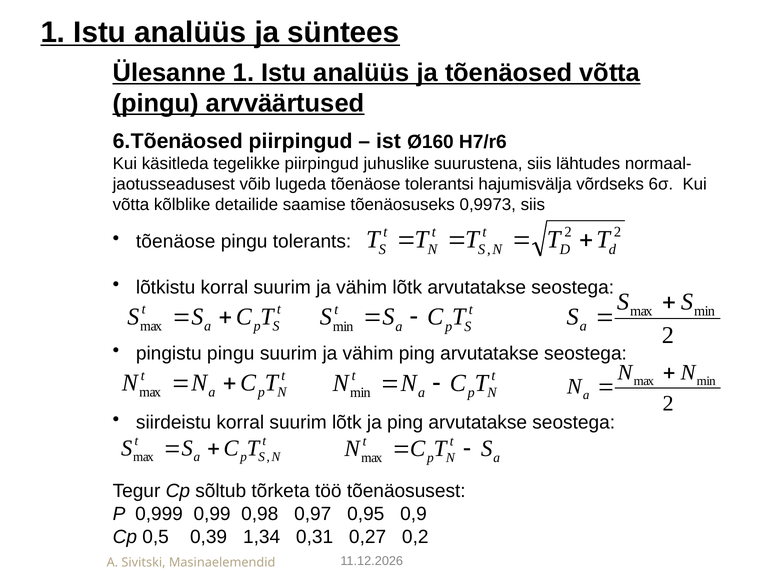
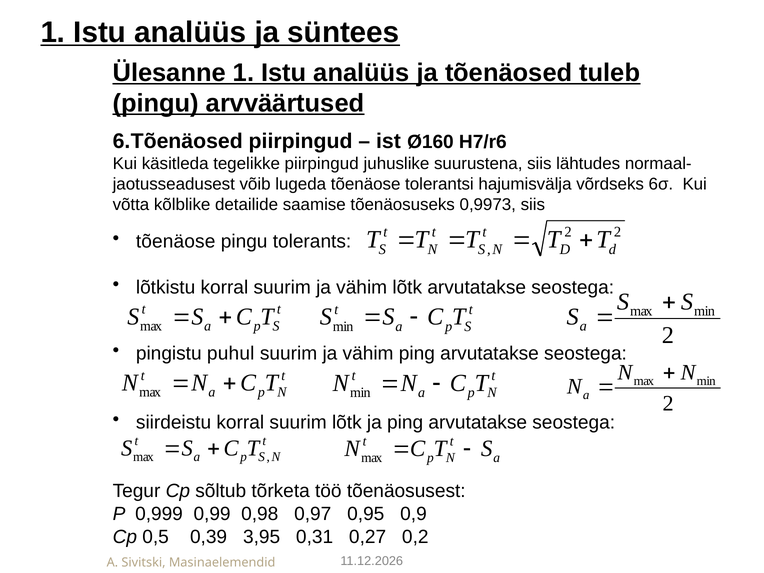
tõenäosed võtta: võtta -> tuleb (610, 73)
pingistu pingu: pingu -> puhul (231, 354)
1,34: 1,34 -> 3,95 (262, 537)
